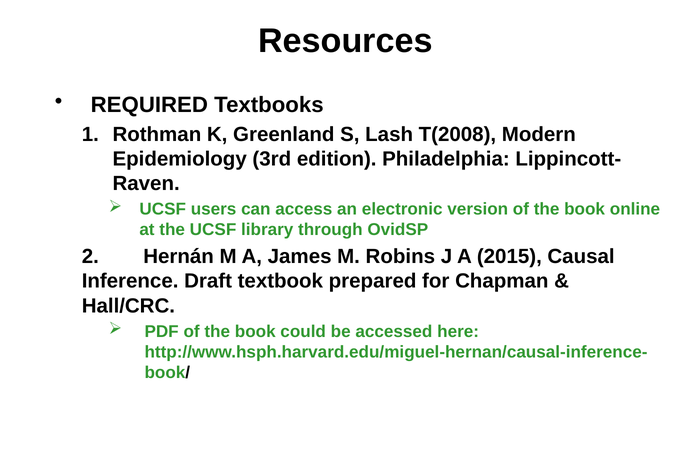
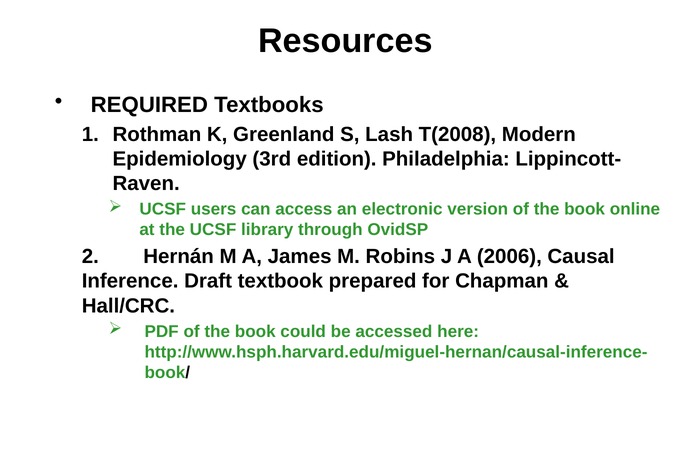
2015: 2015 -> 2006 (509, 257)
